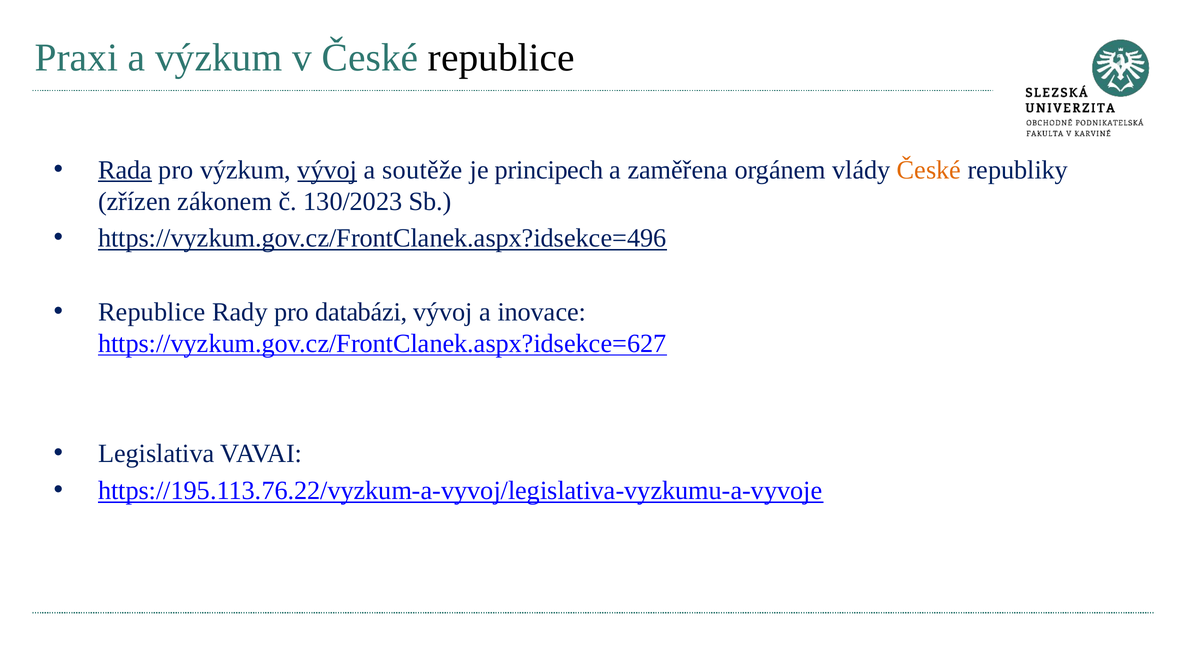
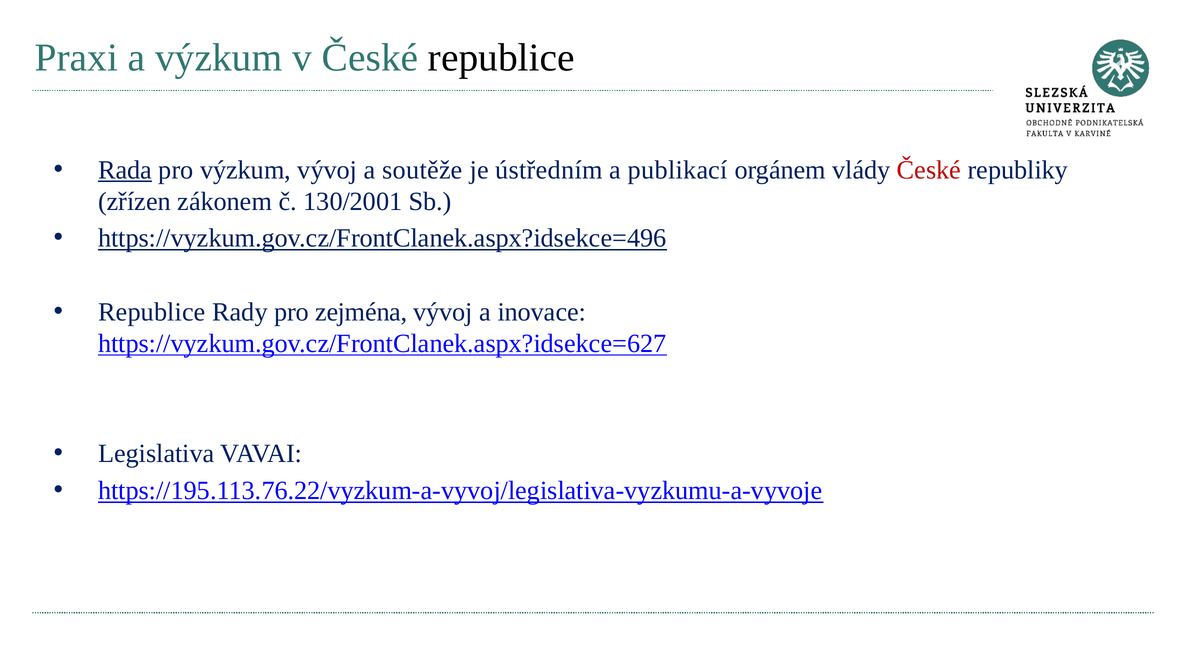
vývoj underline: present -> none (327, 170)
principech: principech -> ústředním (549, 170)
zaměřena: zaměřena -> publikací (678, 170)
České colour: orange -> red (929, 170)
130/2023: 130/2023 -> 130/2001 (353, 202)
databázi: databázi -> zejména (361, 312)
